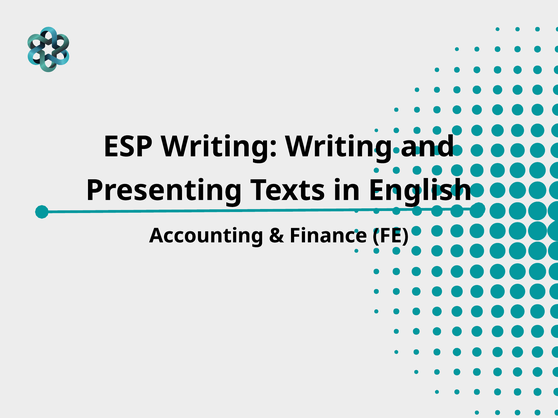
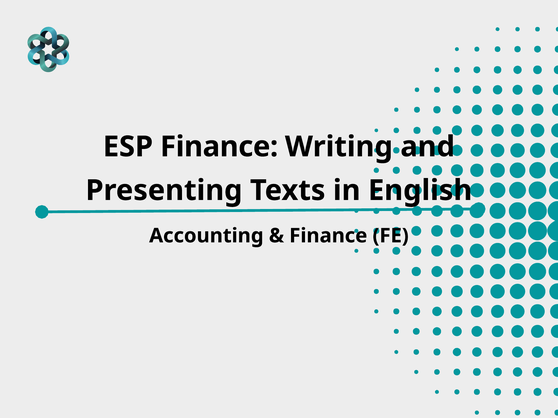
ESP Writing: Writing -> Finance (219, 147)
